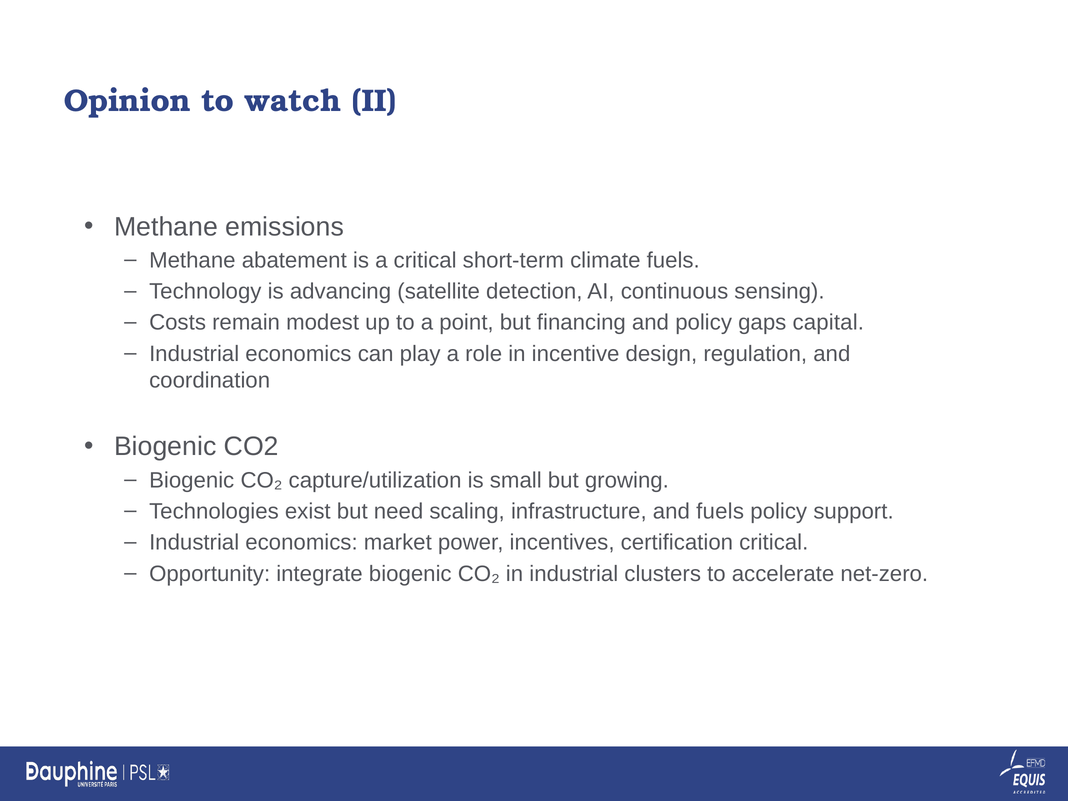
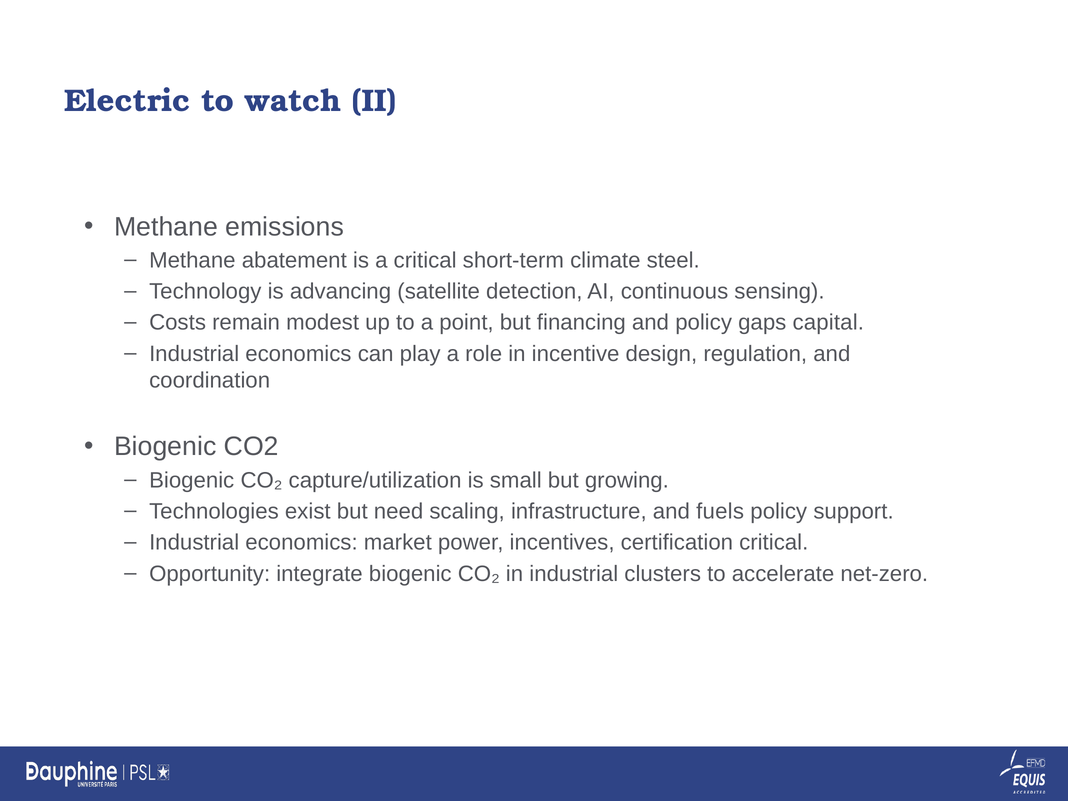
Opinion: Opinion -> Electric (127, 101)
climate fuels: fuels -> steel (673, 260)
